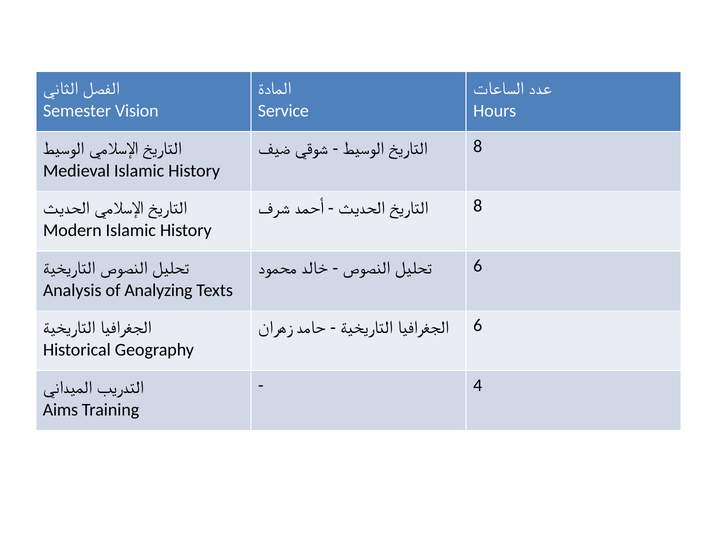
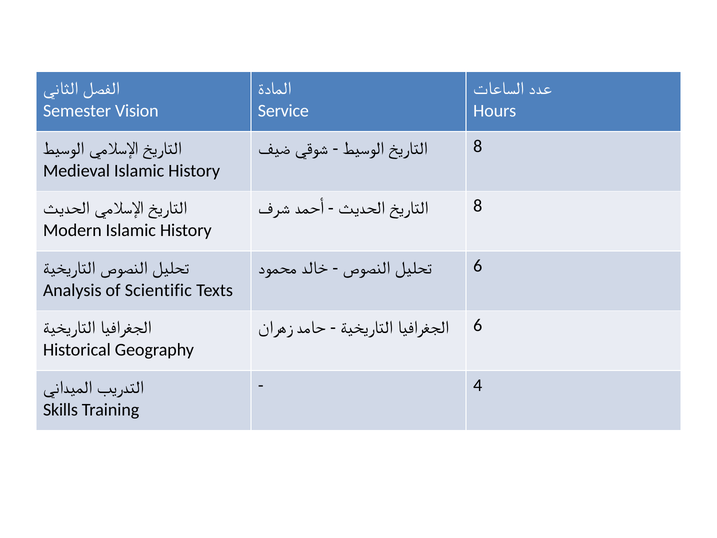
Analyzing: Analyzing -> Scientific (158, 290)
Aims: Aims -> Skills (60, 409)
